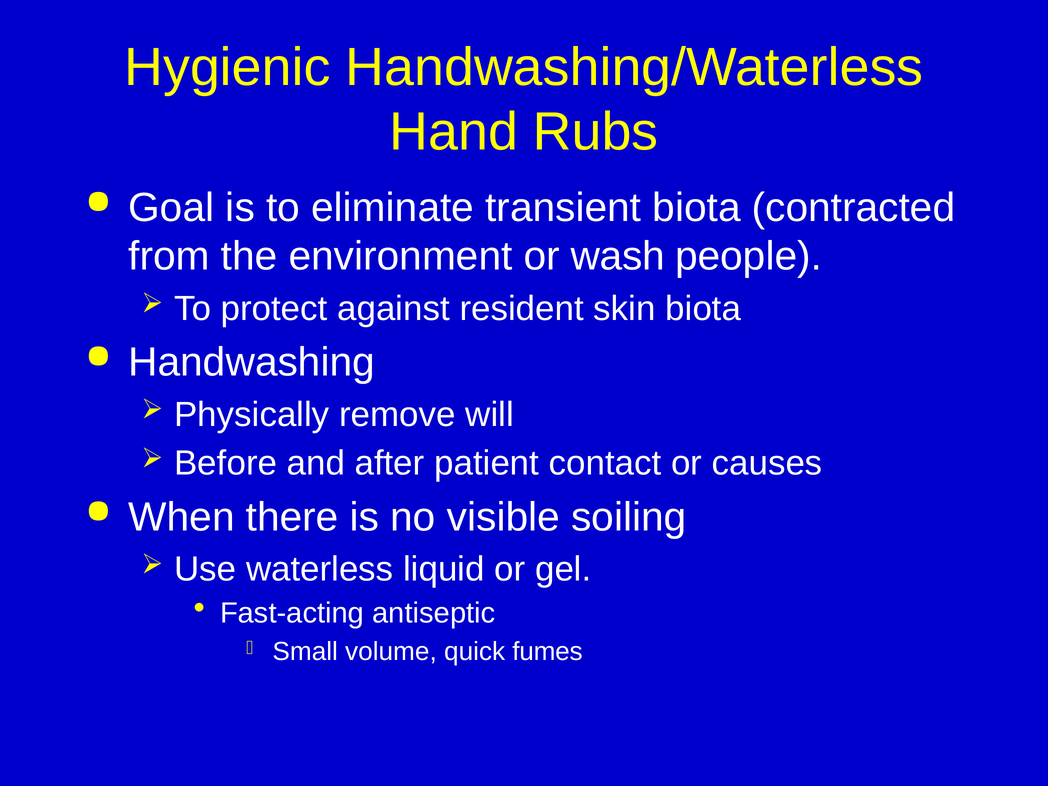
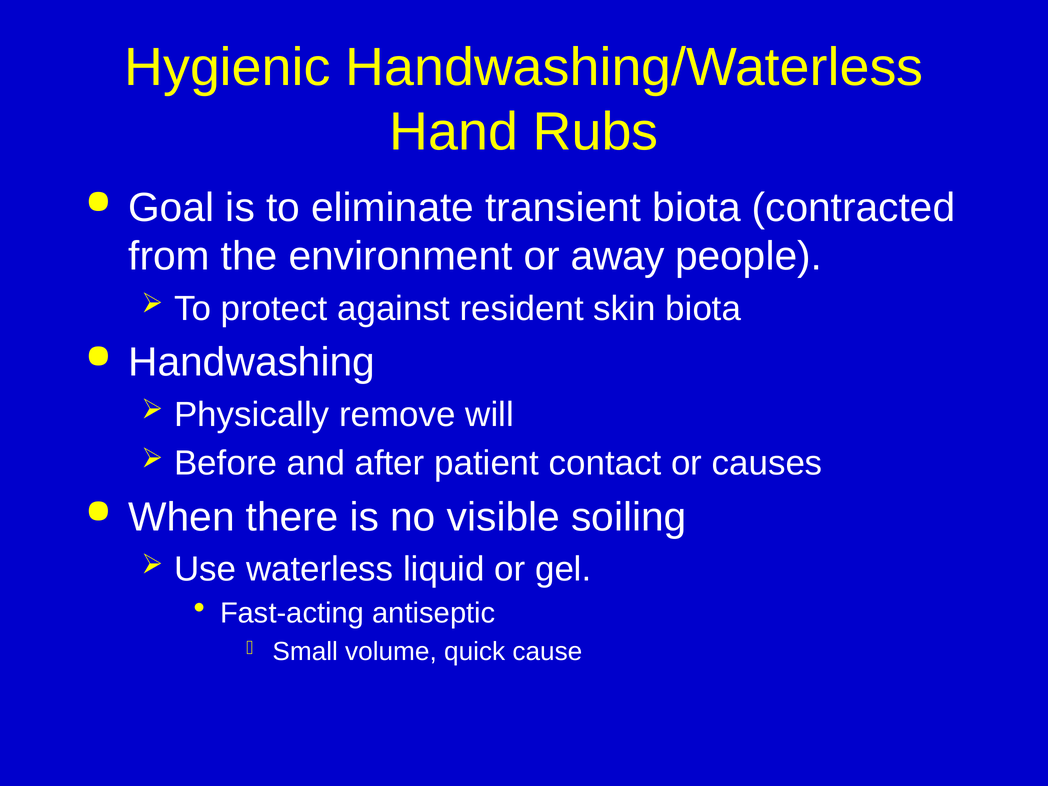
wash: wash -> away (618, 257)
fumes: fumes -> cause (547, 651)
